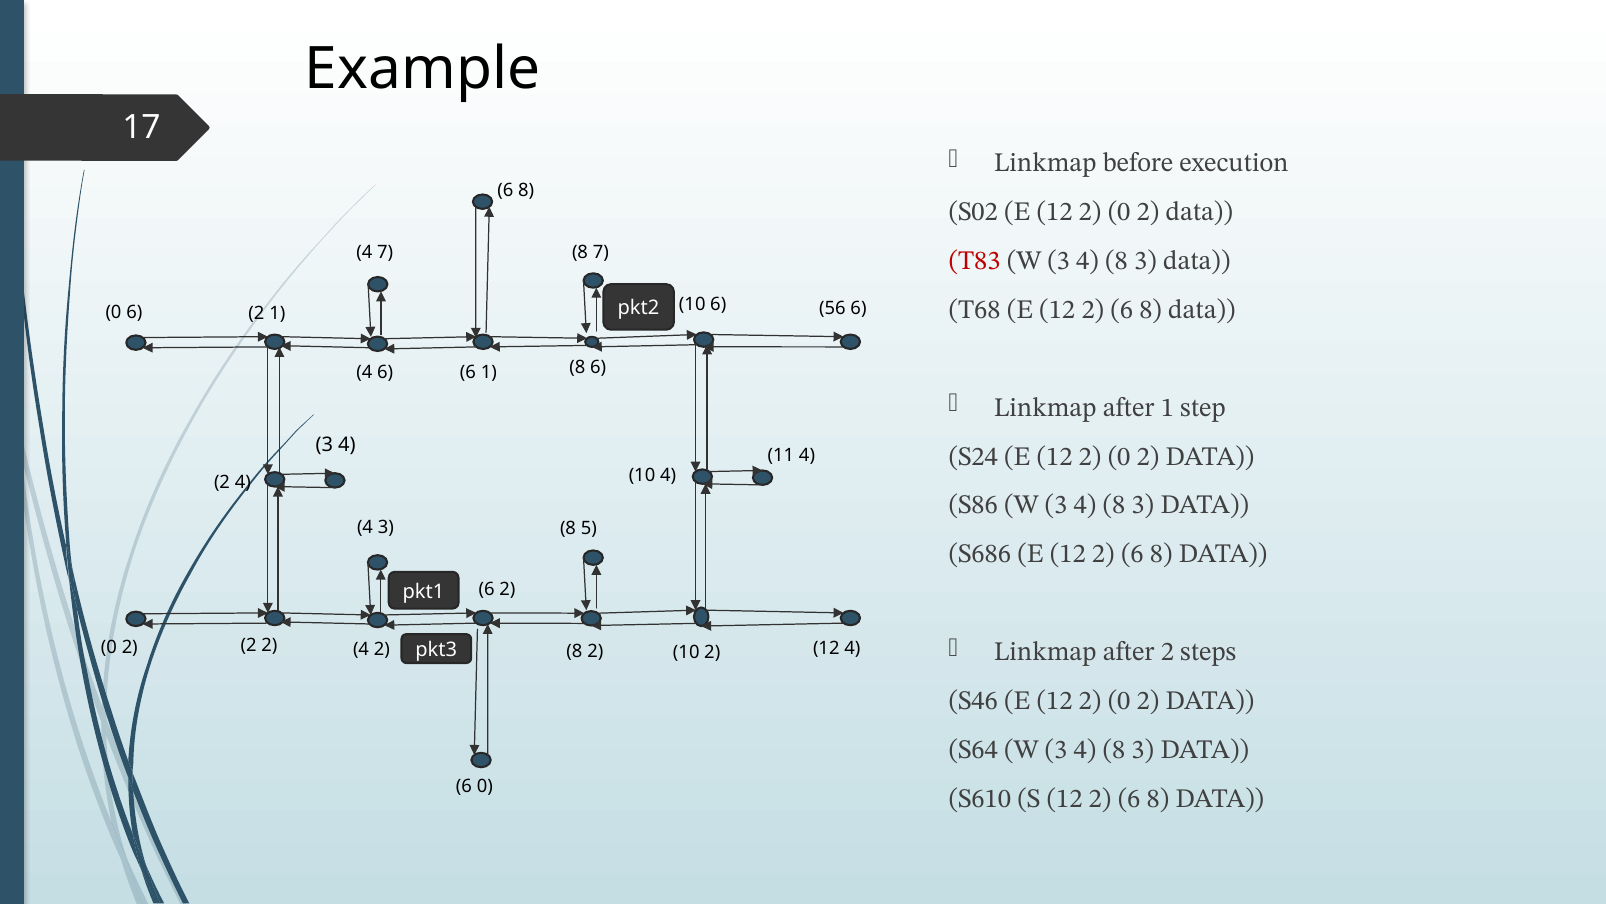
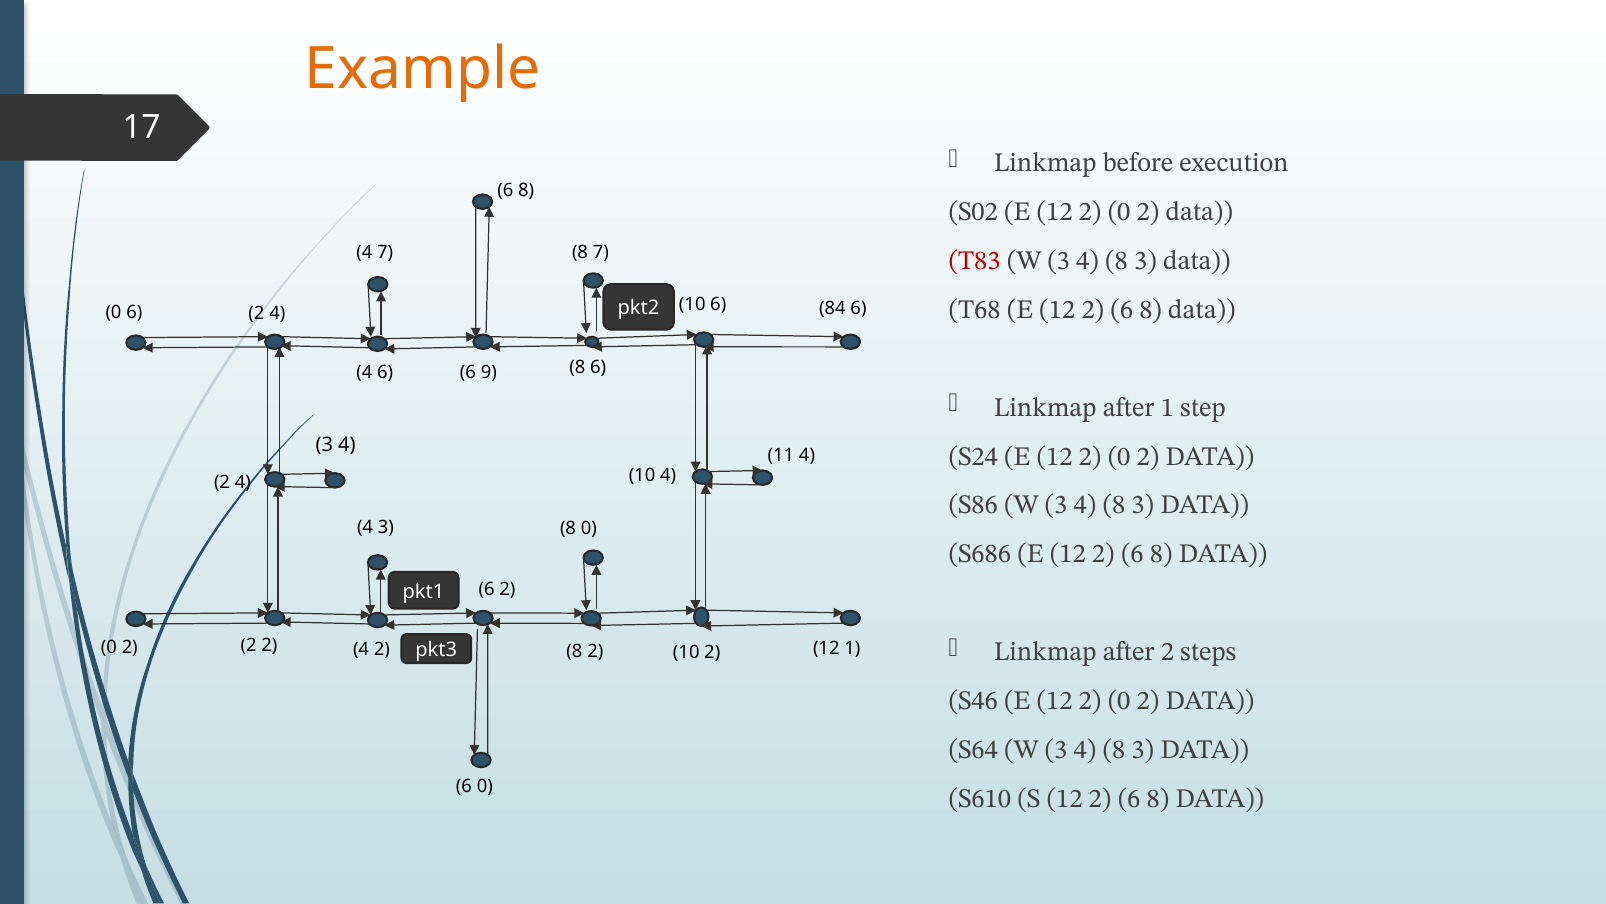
Example colour: black -> orange (423, 69)
56: 56 -> 84 (832, 308)
6 2 1: 1 -> 4 (277, 313)
6 1: 1 -> 9 (489, 372)
3 8 5: 5 -> 0 (589, 528)
12 4: 4 -> 1 (852, 648)
